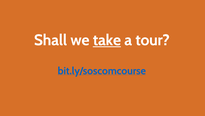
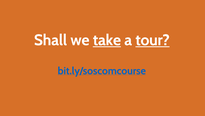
tour underline: none -> present (153, 40)
